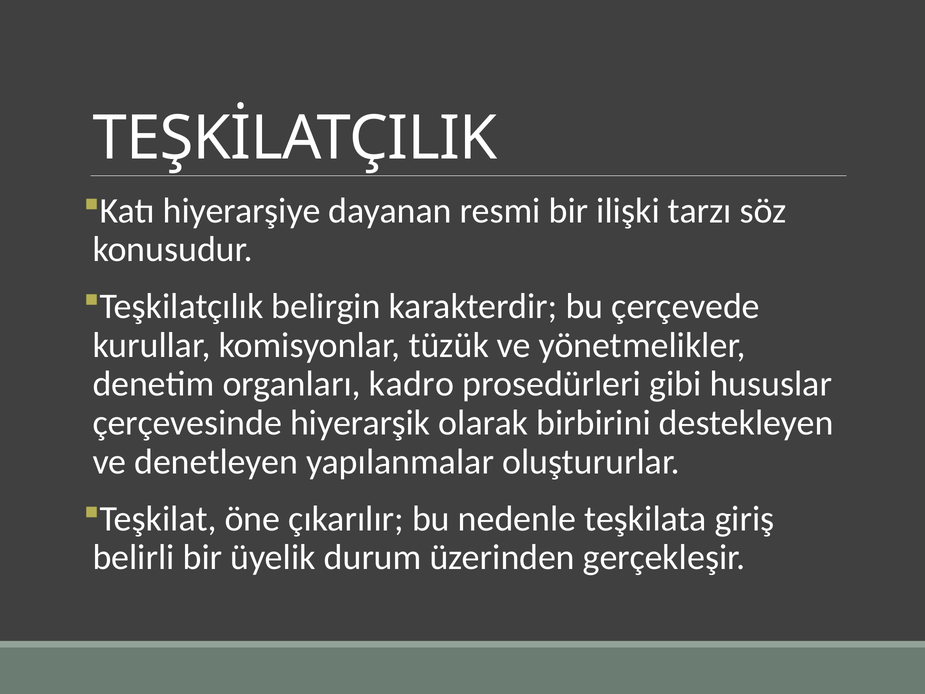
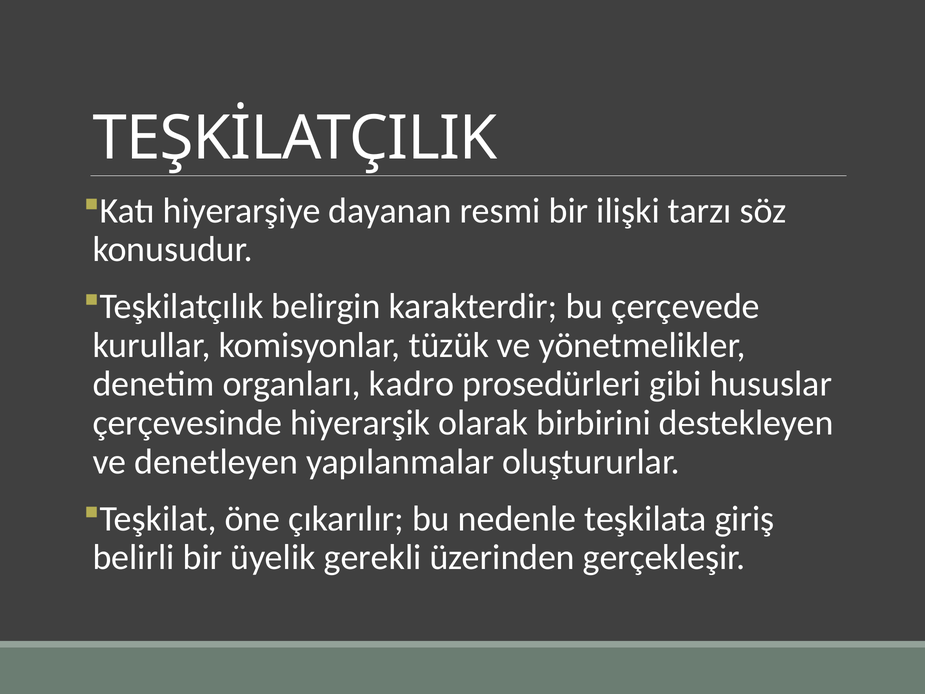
durum: durum -> gerekli (373, 557)
